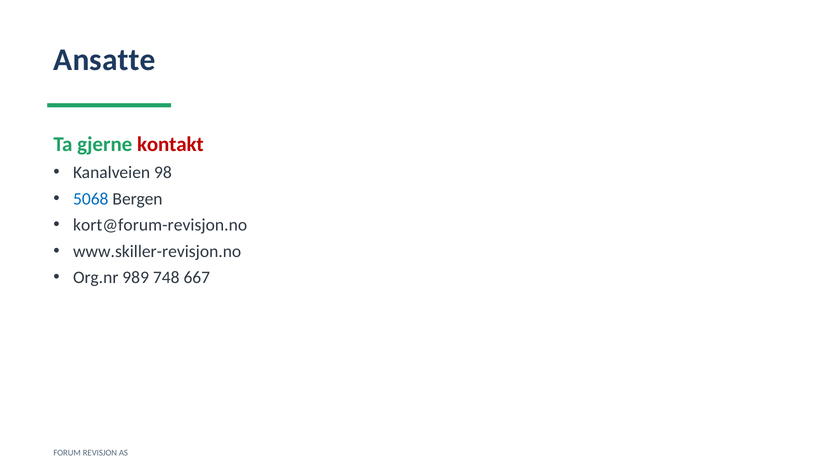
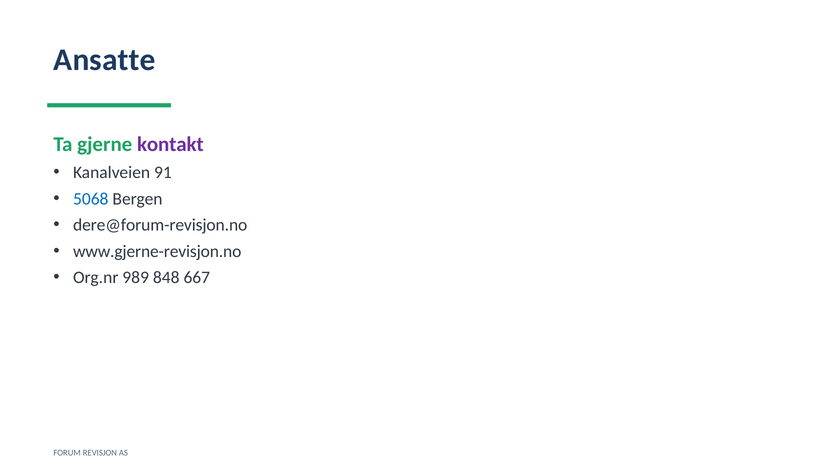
kontakt colour: red -> purple (170, 144)
98: 98 -> 91 (163, 173)
kort@forum-revisjon.no: kort@forum-revisjon.no -> dere@forum-revisjon.no (160, 225)
www.skiller-revisjon.no: www.skiller-revisjon.no -> www.gjerne-revisjon.no (157, 251)
748: 748 -> 848 (166, 277)
